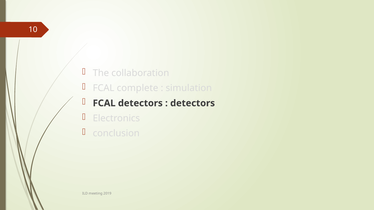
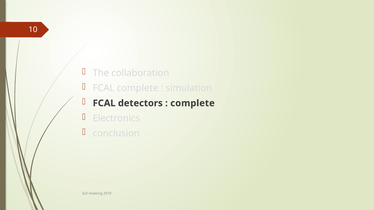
detectors: detectors -> complete (193, 103)
